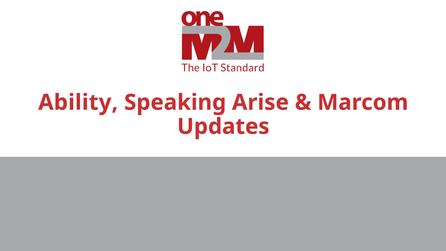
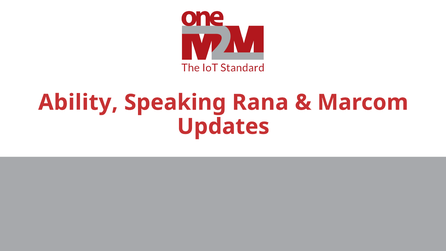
Arise: Arise -> Rana (260, 102)
